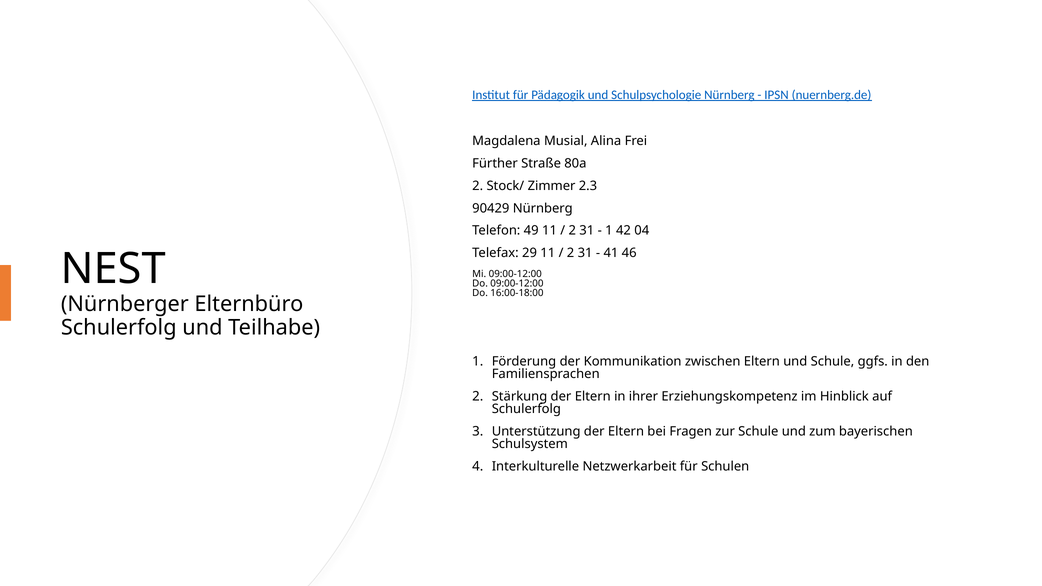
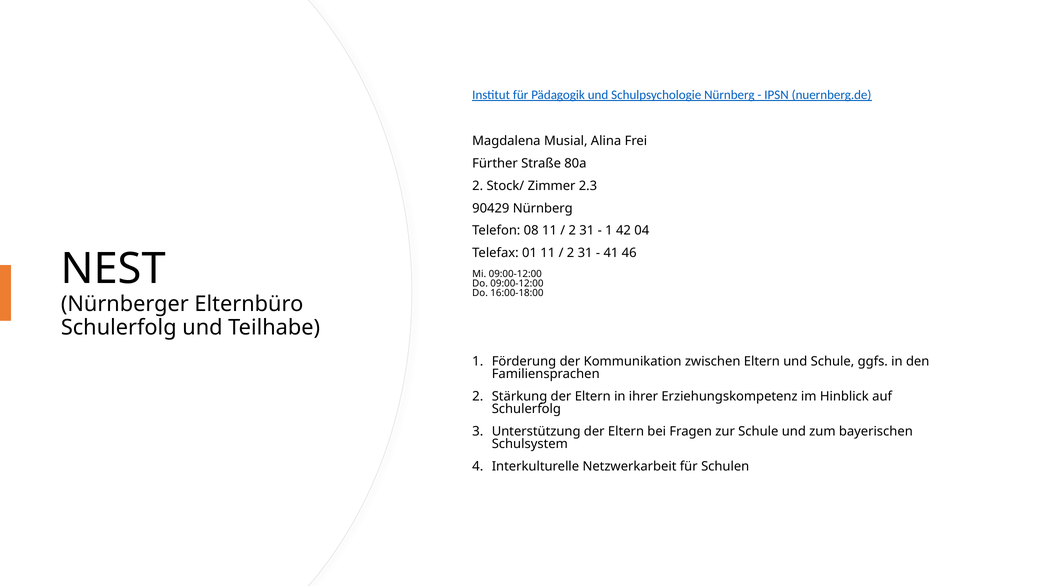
49: 49 -> 08 (531, 231)
29: 29 -> 01 (530, 253)
